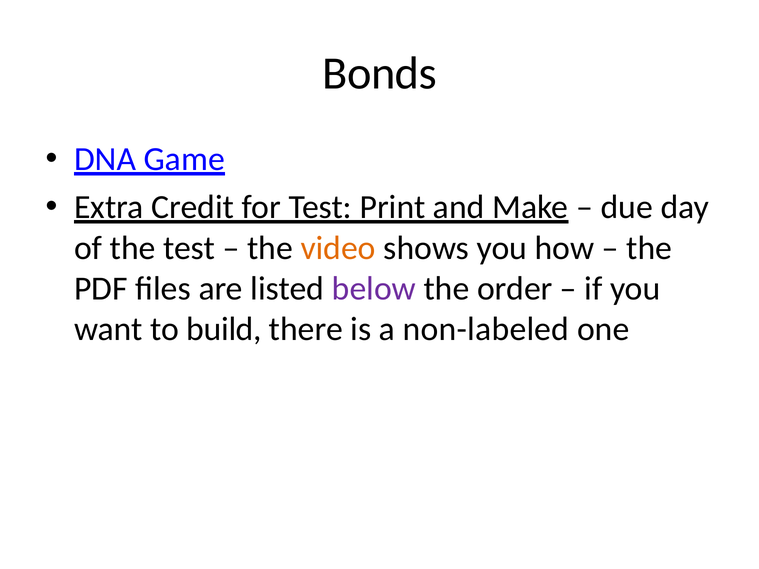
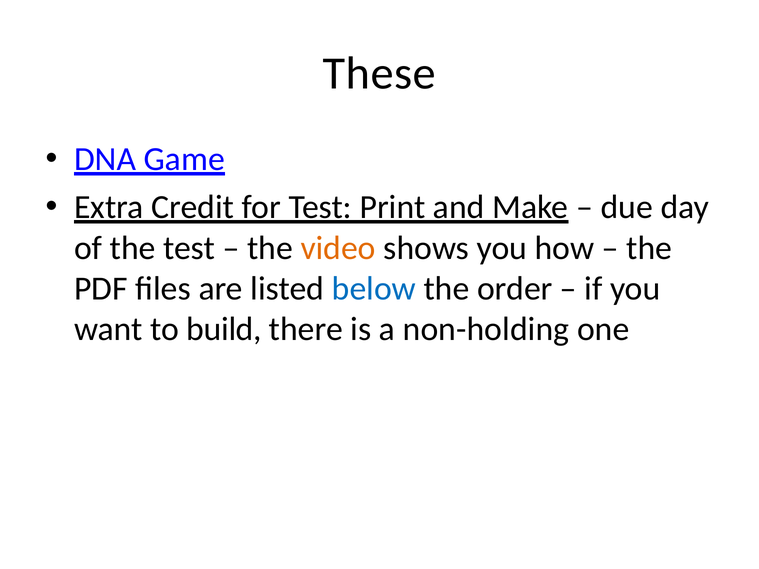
Bonds: Bonds -> These (379, 73)
below colour: purple -> blue (374, 289)
non-labeled: non-labeled -> non-holding (486, 329)
